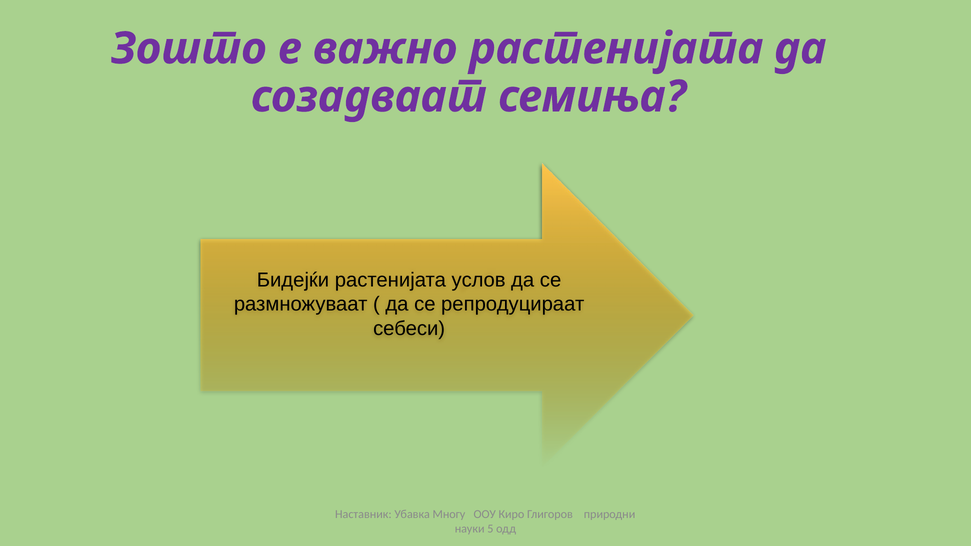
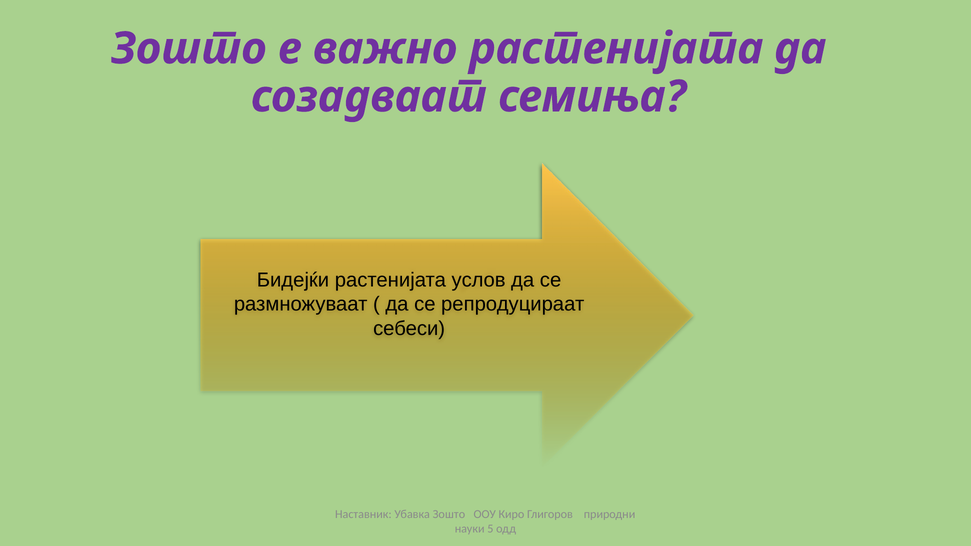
Убавка Многу: Многу -> Зошто (449, 514)
